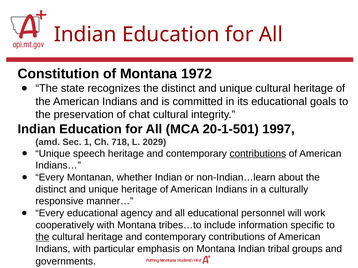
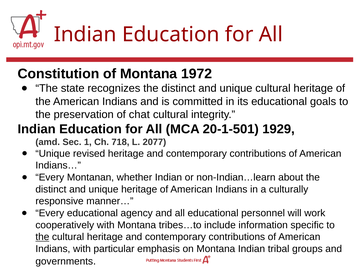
1997: 1997 -> 1929 (279, 129)
2029: 2029 -> 2077 (154, 142)
speech: speech -> revised (89, 154)
contributions underline: present -> none (258, 154)
